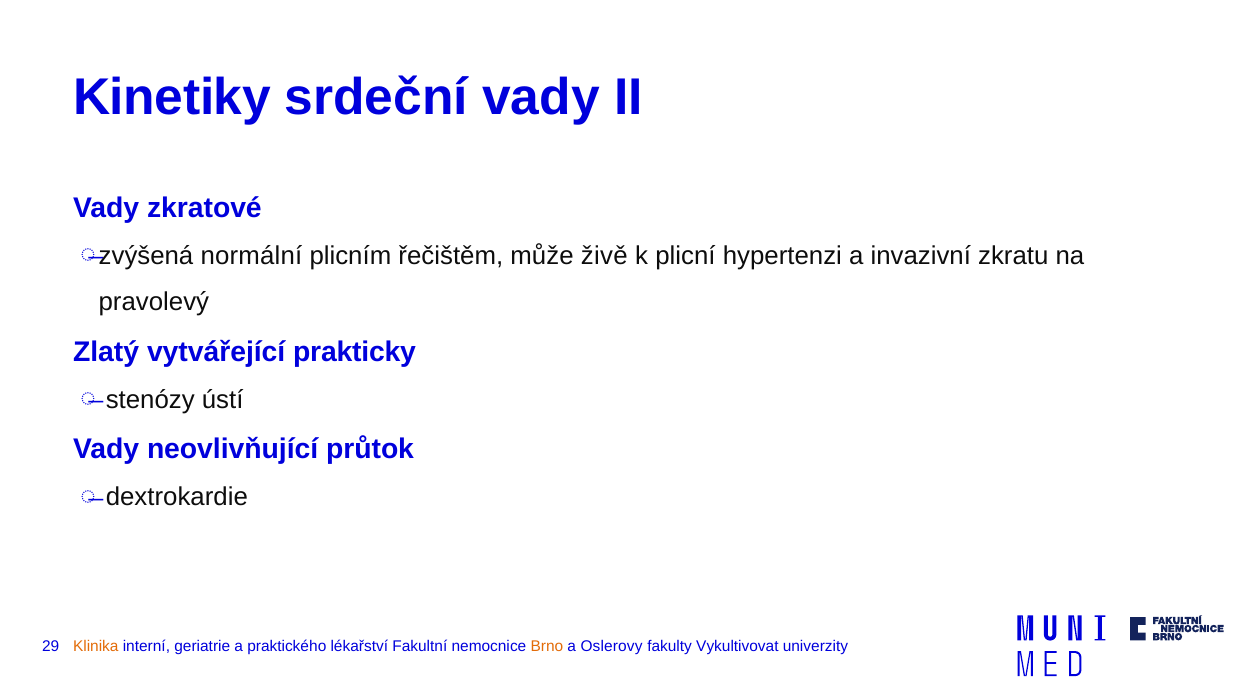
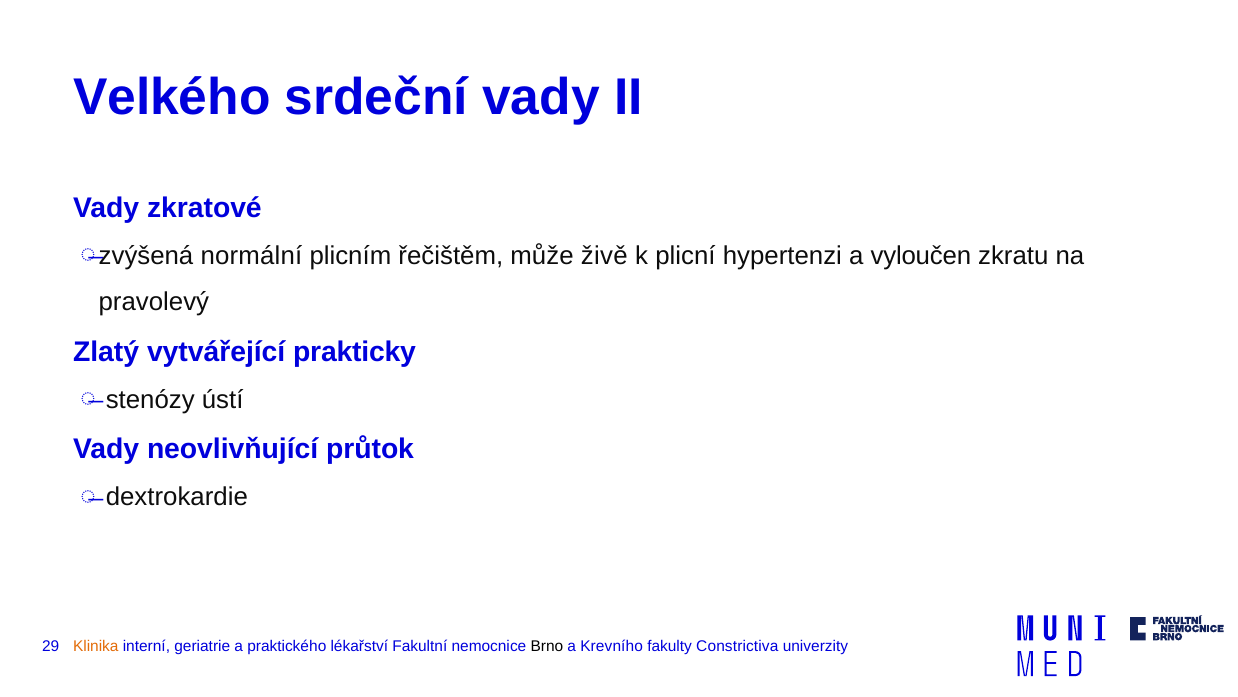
Kinetiky: Kinetiky -> Velkého (172, 97)
invazivní: invazivní -> vyloučen (921, 256)
Brno colour: orange -> black (547, 646)
Oslerovy: Oslerovy -> Krevního (612, 646)
Vykultivovat: Vykultivovat -> Constrictiva (737, 646)
